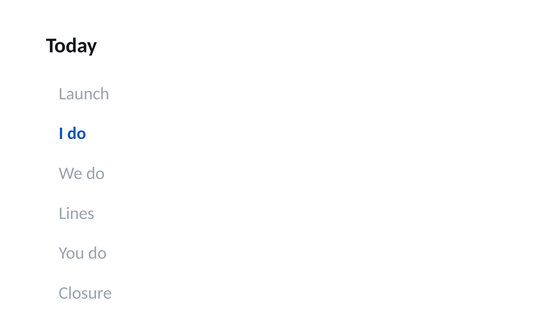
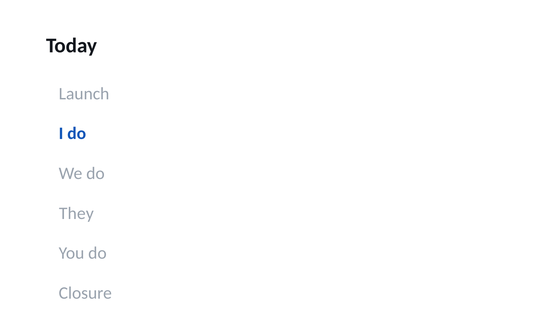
Lines: Lines -> They (76, 213)
